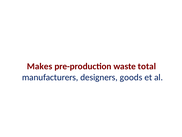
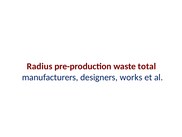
Makes: Makes -> Radius (40, 66)
goods: goods -> works (131, 77)
